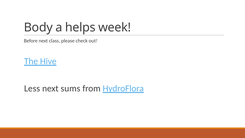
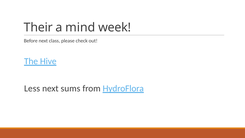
Body: Body -> Their (38, 27)
helps: helps -> mind (80, 27)
